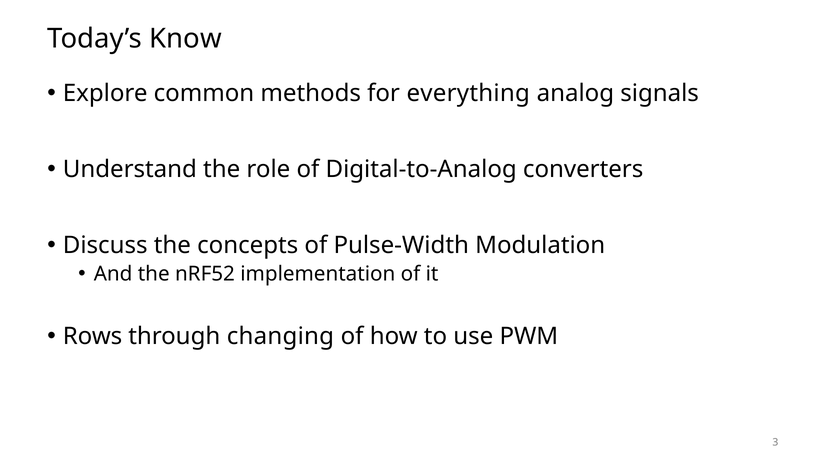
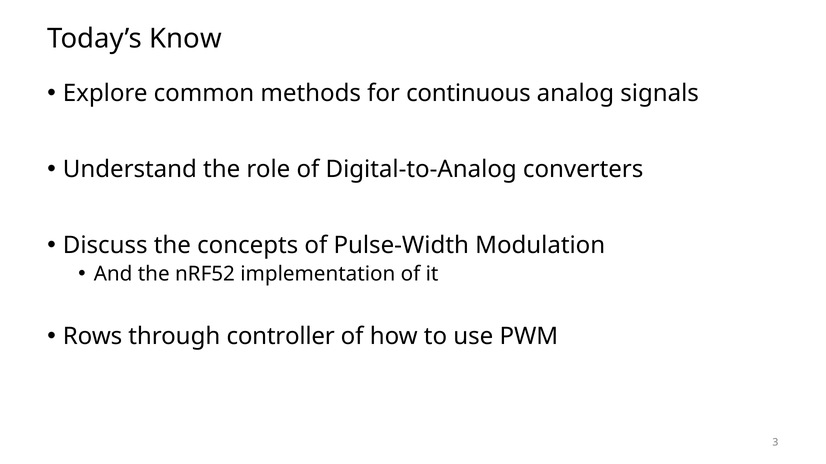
everything: everything -> continuous (468, 93)
changing: changing -> controller (281, 337)
